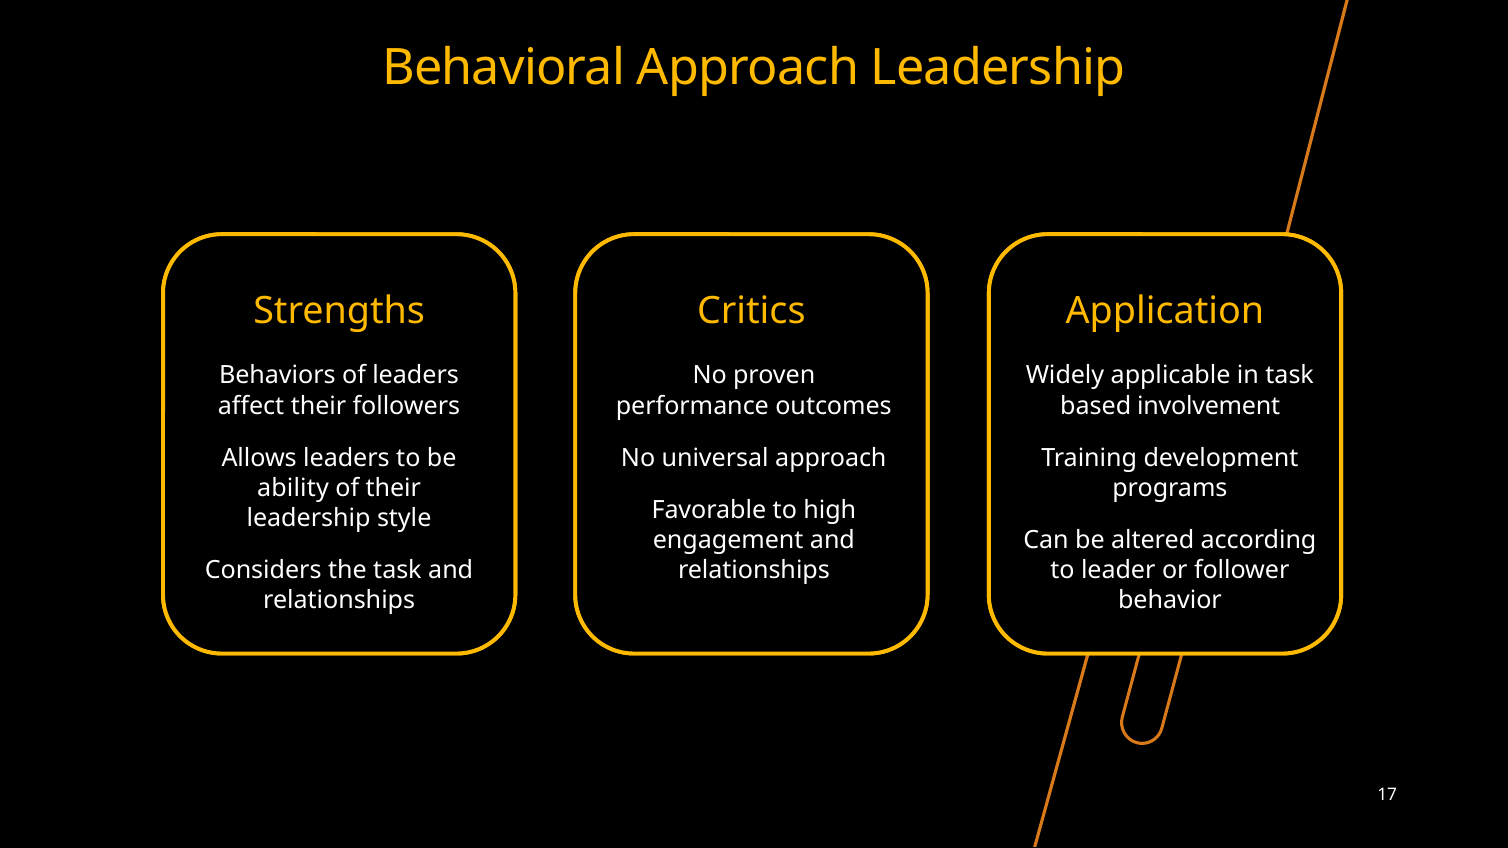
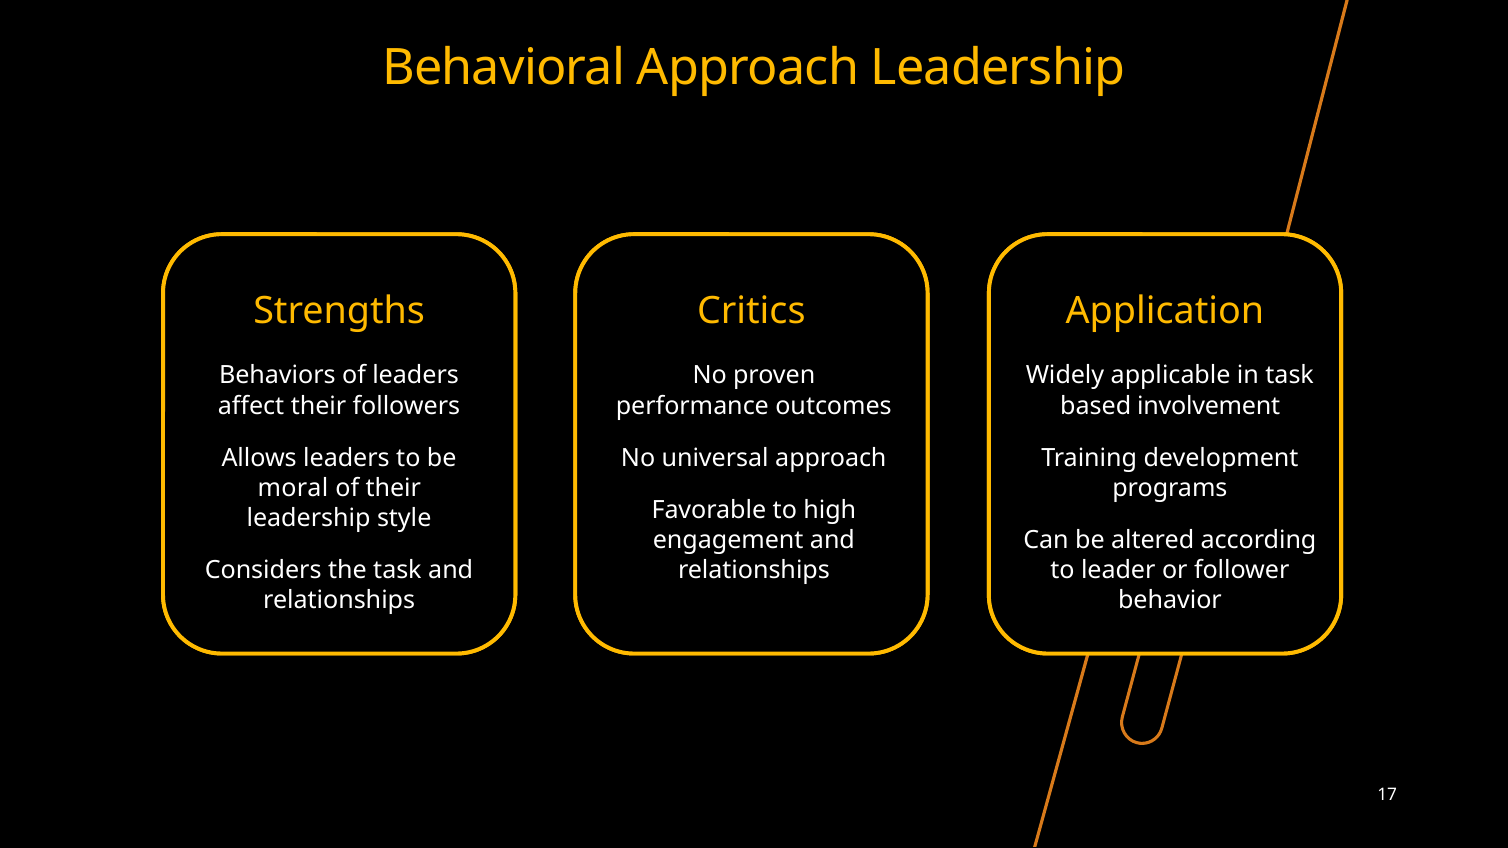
ability: ability -> moral (293, 488)
